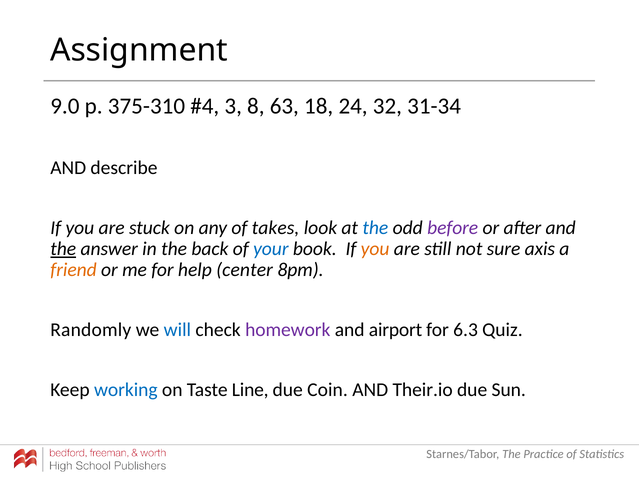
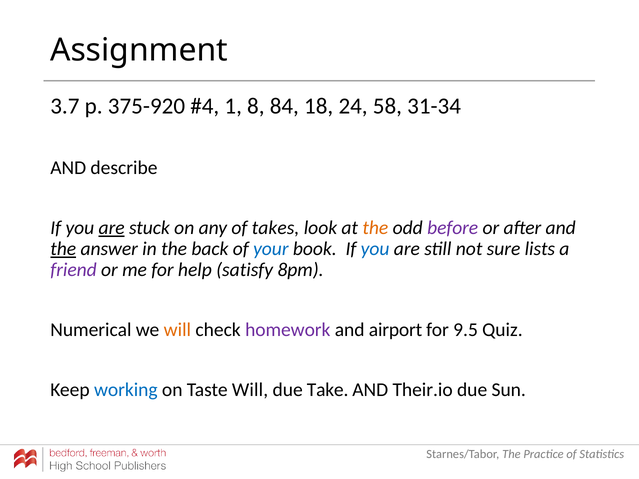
9.0: 9.0 -> 3.7 (65, 106)
375-310: 375-310 -> 375-920 (146, 106)
3: 3 -> 1 (233, 106)
63: 63 -> 84 (284, 106)
32: 32 -> 58 (387, 106)
are underline: none -> present (112, 228)
the colour: blue -> orange (375, 228)
you colour: orange -> blue (375, 249)
axis: axis -> lists (540, 249)
friend colour: orange -> purple (74, 270)
center: center -> satisfy (245, 270)
Randomly: Randomly -> Numerical (91, 330)
will colour: blue -> orange (177, 330)
6.3: 6.3 -> 9.5 (466, 330)
Taste Line: Line -> Will (250, 390)
Coin: Coin -> Take (328, 390)
